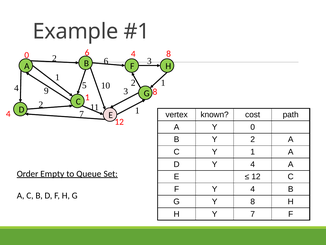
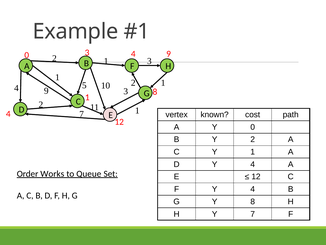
0 6: 6 -> 3 (87, 52)
4 8: 8 -> 9 (169, 54)
2 6: 6 -> 1 (106, 61)
Empty: Empty -> Works (52, 173)
